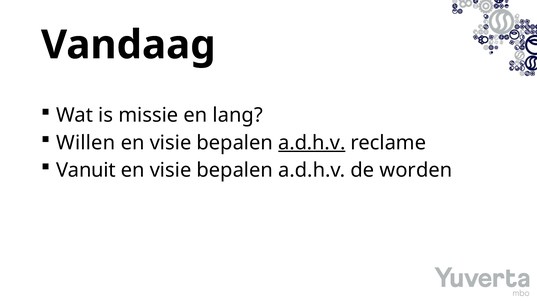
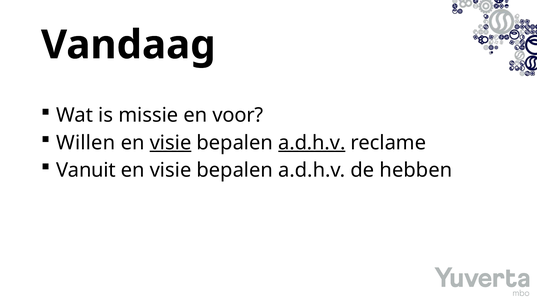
lang: lang -> voor (238, 115)
visie underline: none -> present (171, 143)
worden: worden -> hebben (416, 170)
